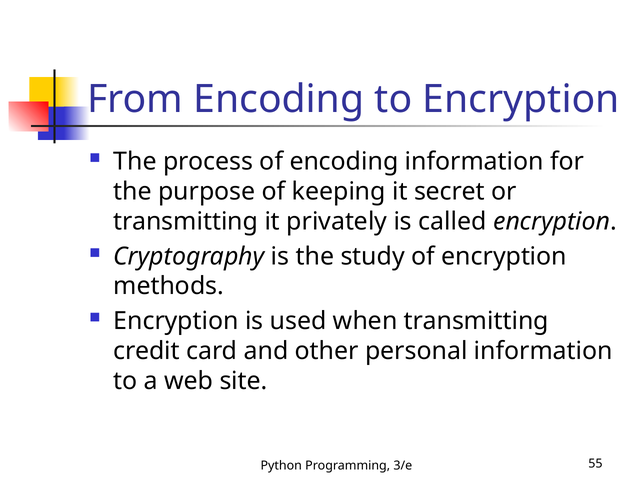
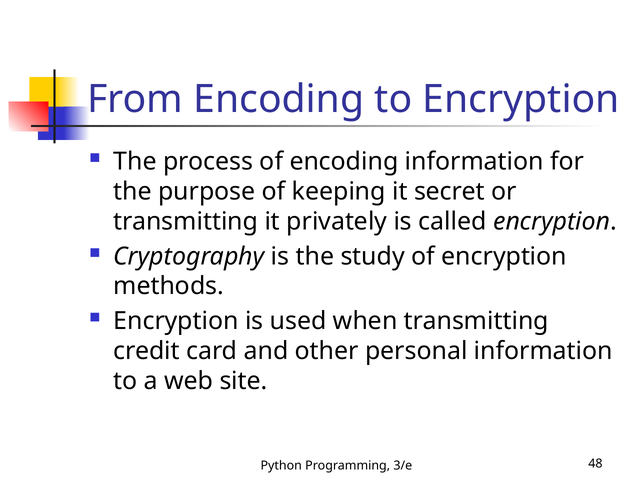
55: 55 -> 48 (595, 464)
